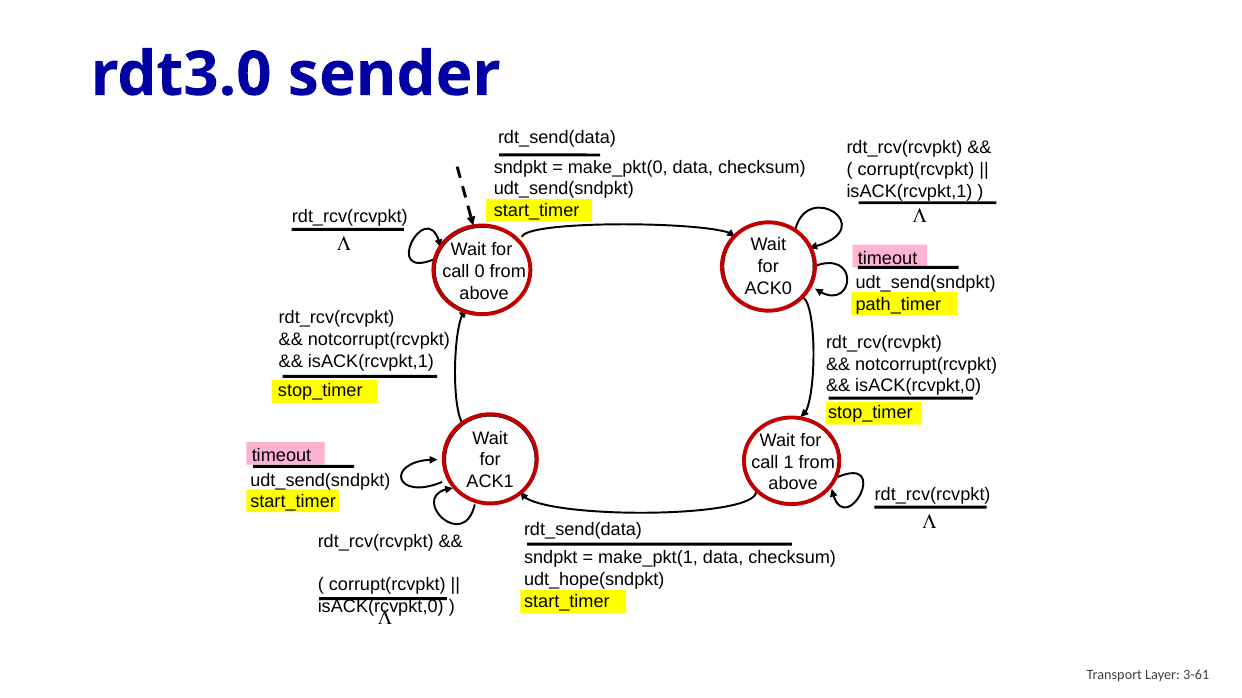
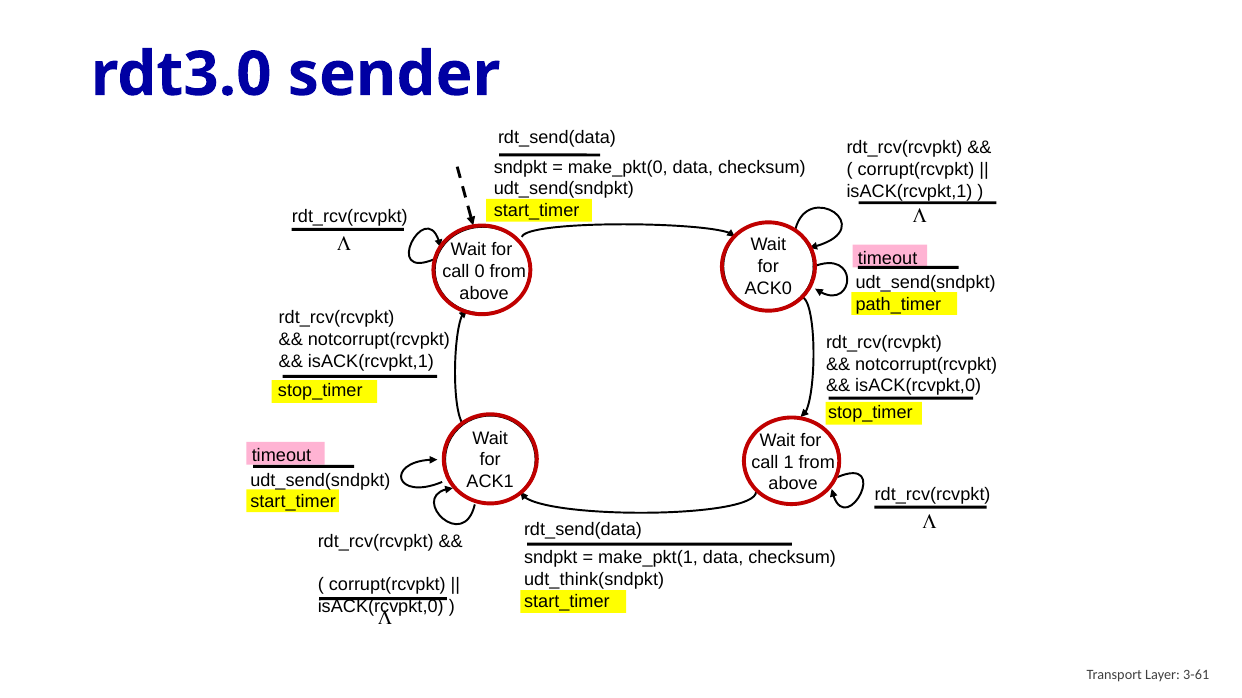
udt_hope(sndpkt: udt_hope(sndpkt -> udt_think(sndpkt (594, 580)
